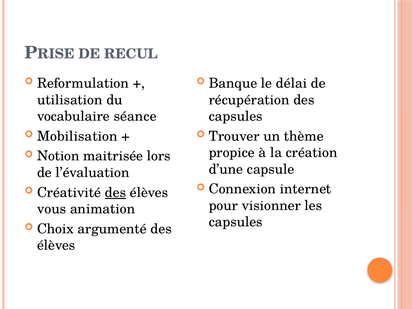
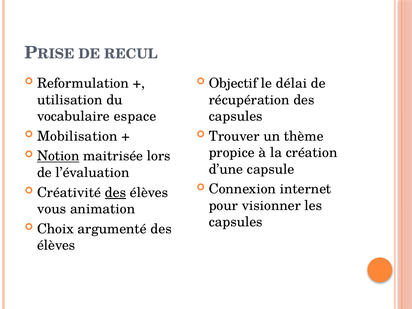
Banque: Banque -> Objectif (233, 83)
séance: séance -> espace (135, 116)
Notion underline: none -> present (58, 156)
